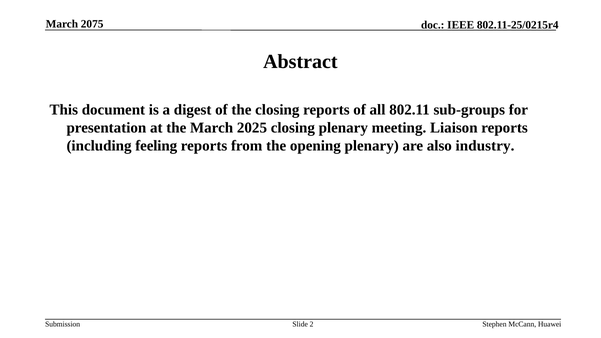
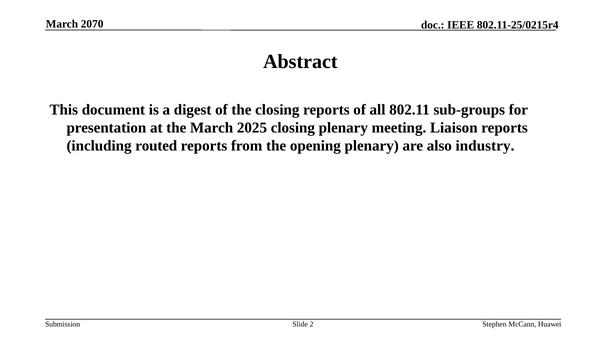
2075: 2075 -> 2070 (92, 24)
feeling: feeling -> routed (156, 146)
